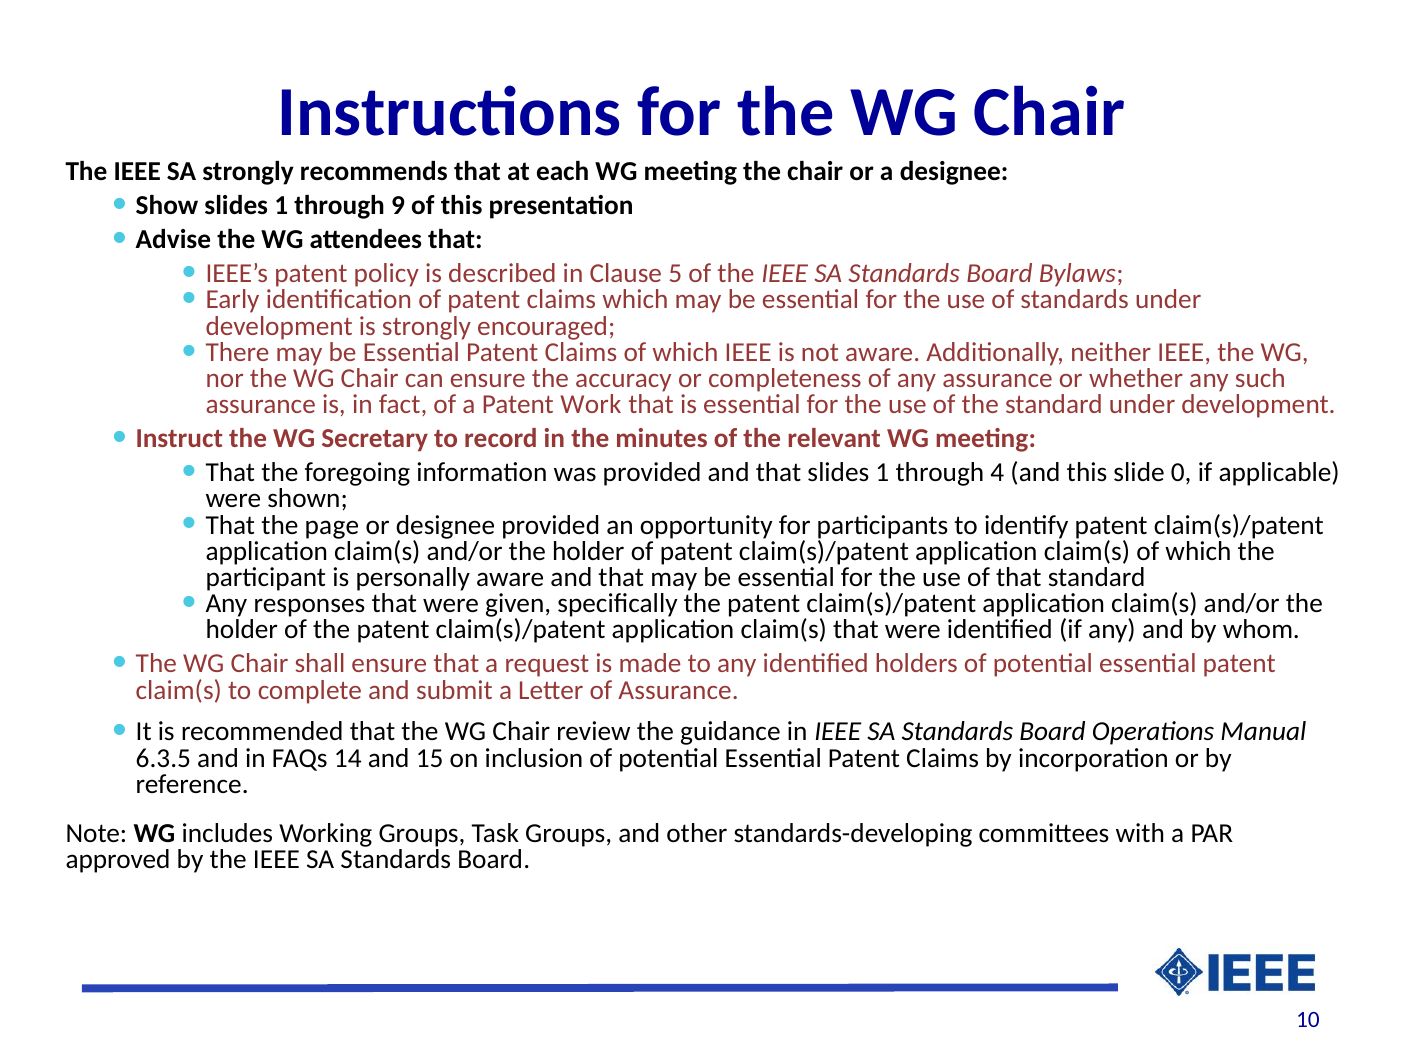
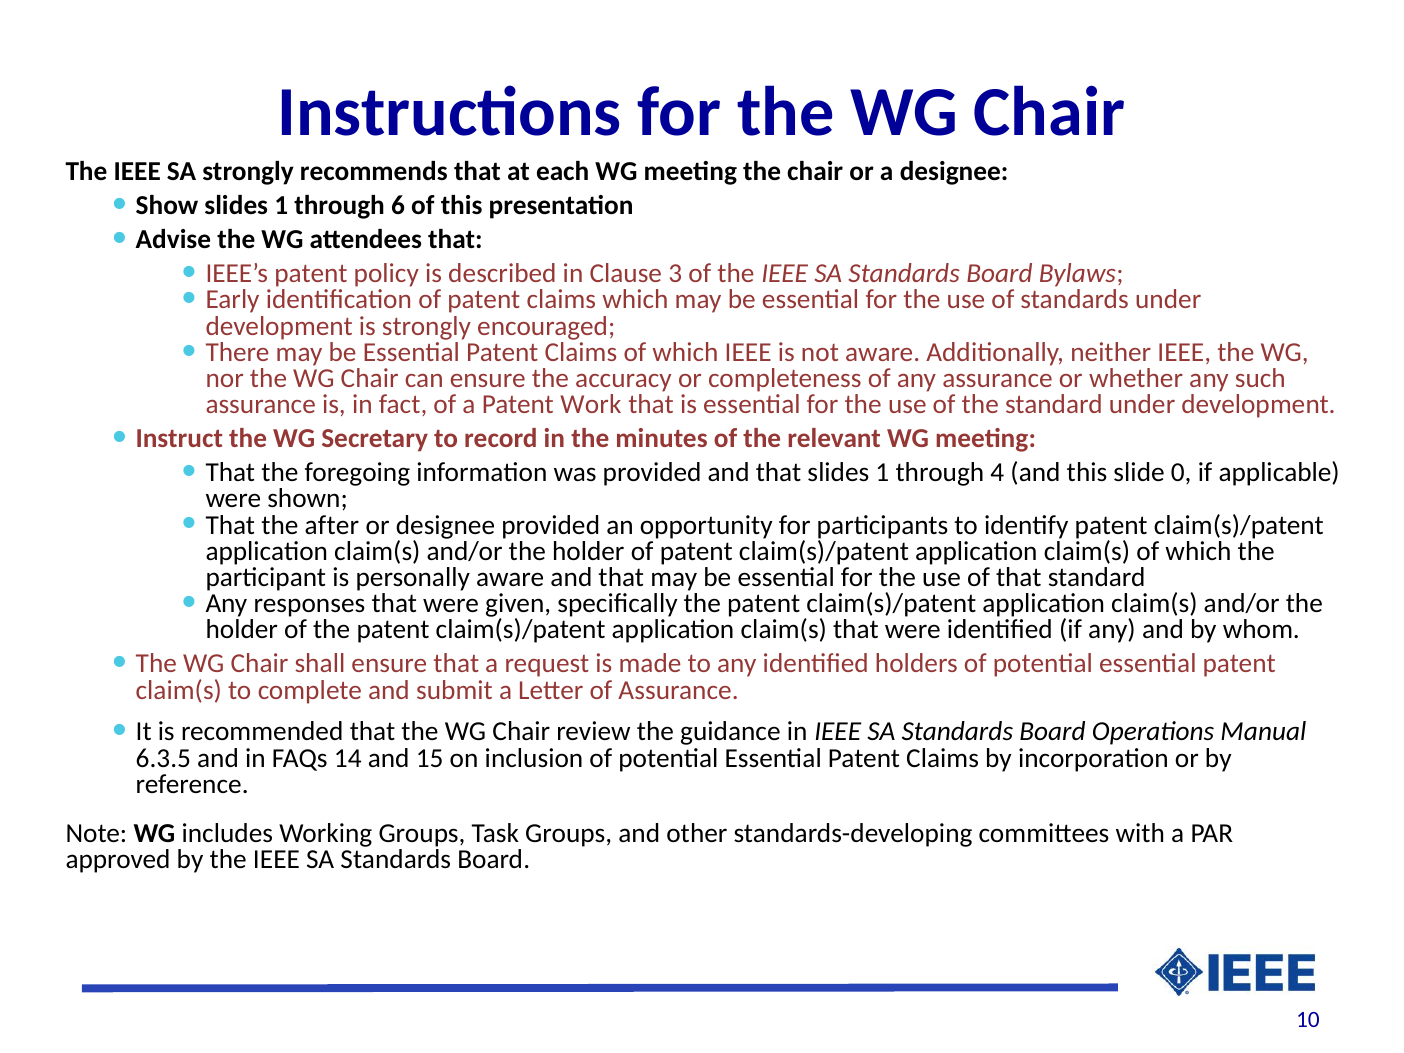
9: 9 -> 6 (398, 206)
5: 5 -> 3 (675, 274)
page: page -> after (332, 525)
